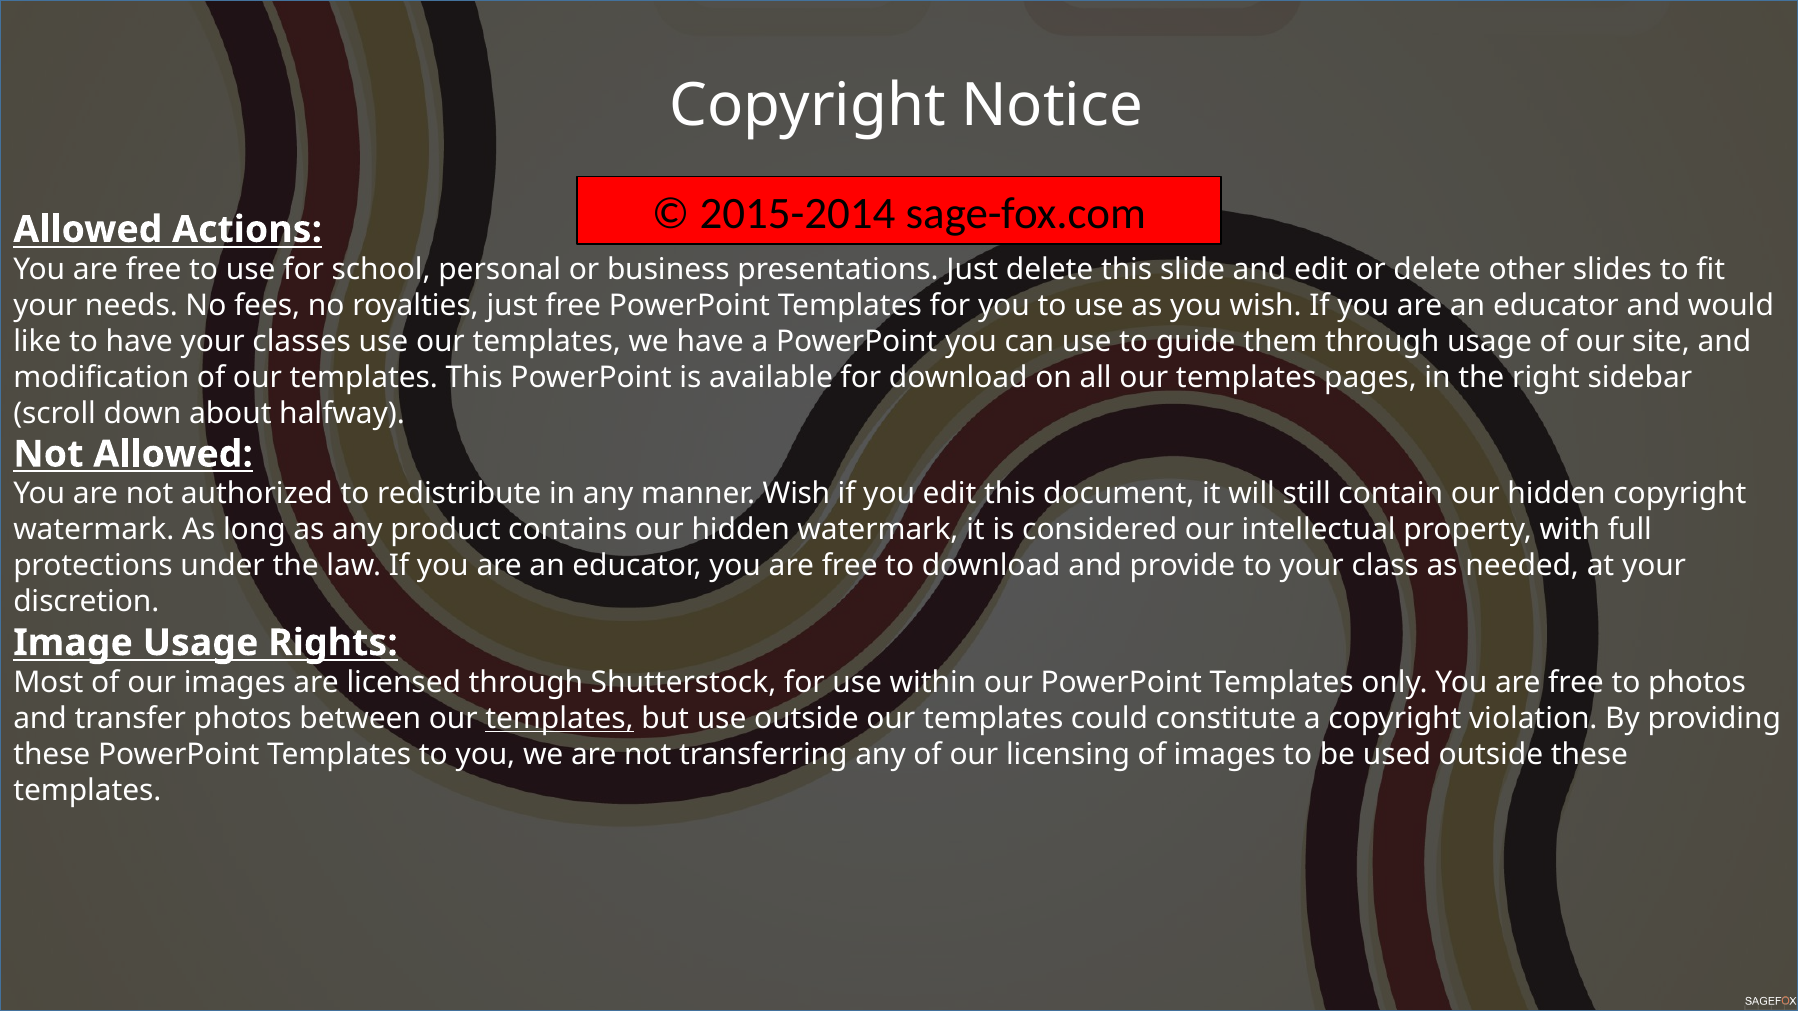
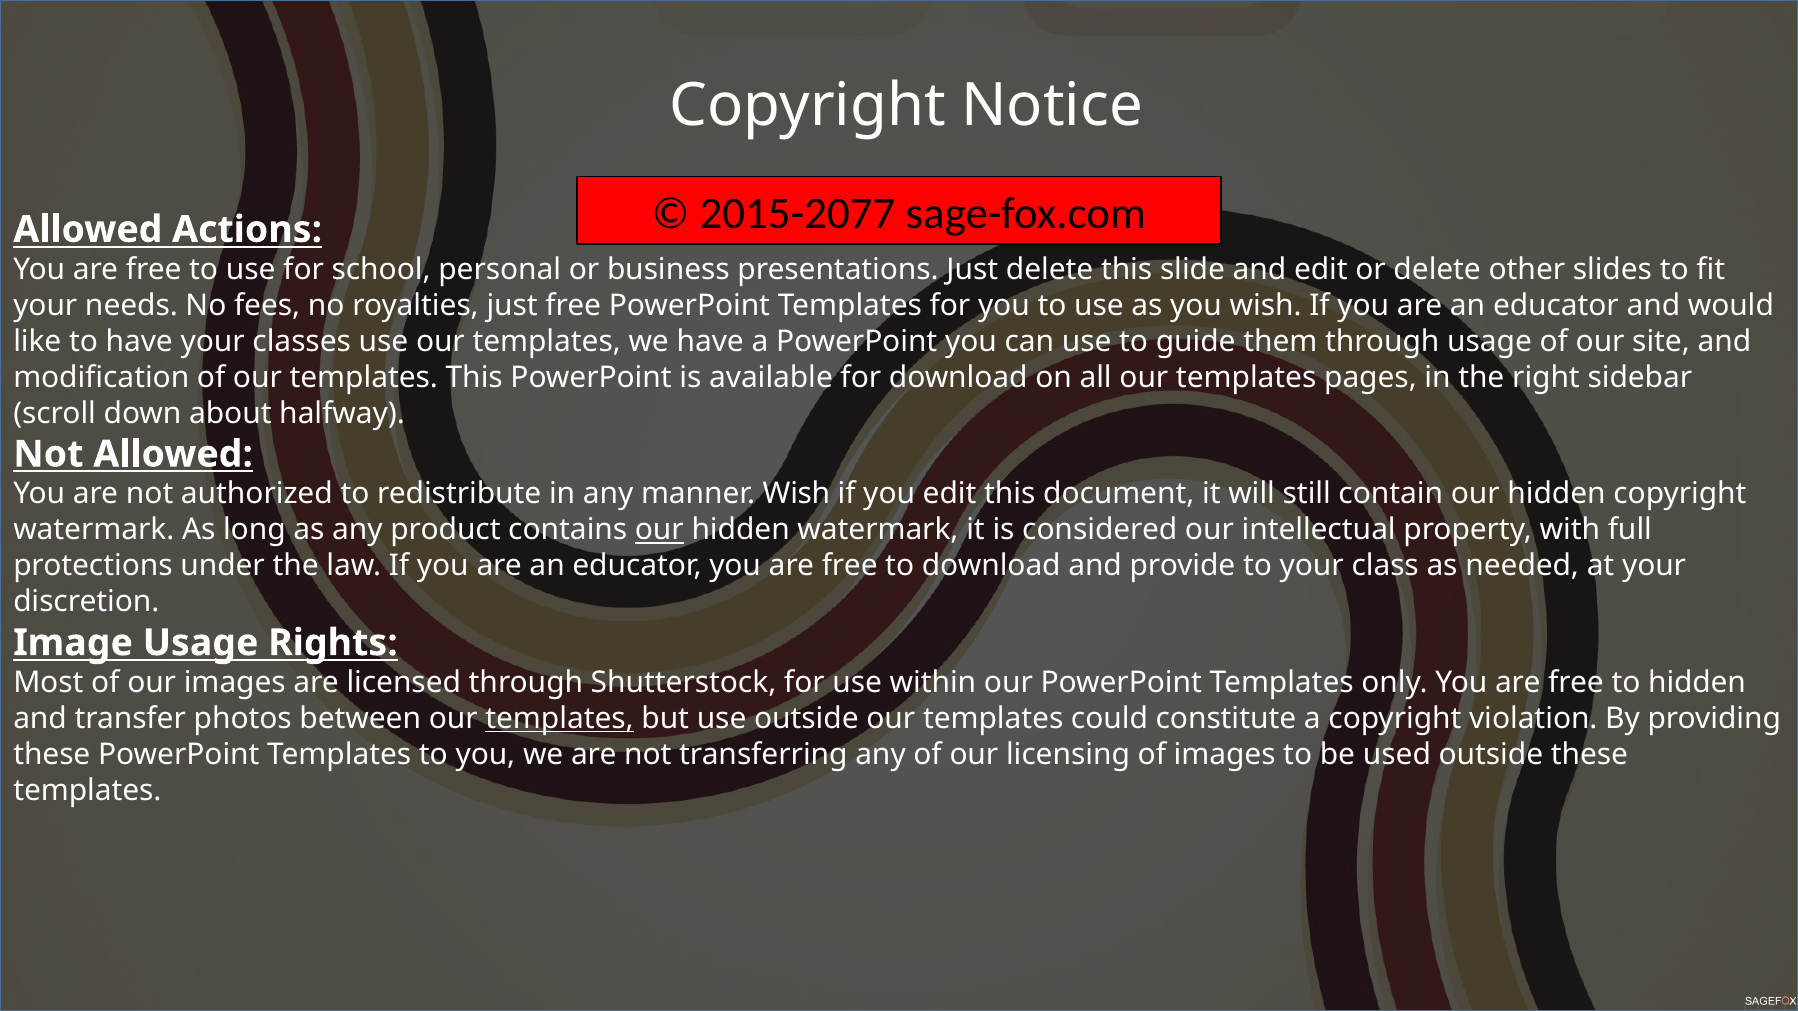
2015-2014: 2015-2014 -> 2015-2077 (798, 213)
our underline: none -> present (659, 530)
to photos: photos -> hidden (1697, 683)
